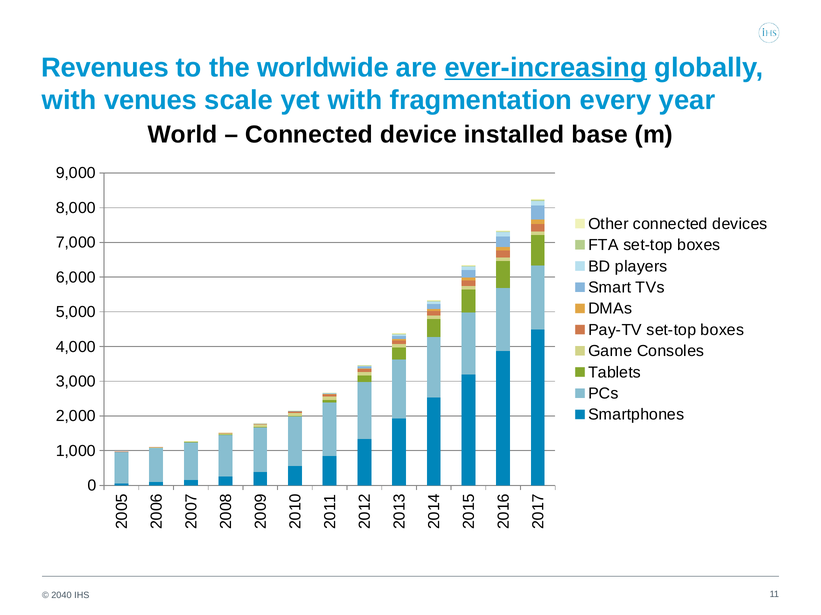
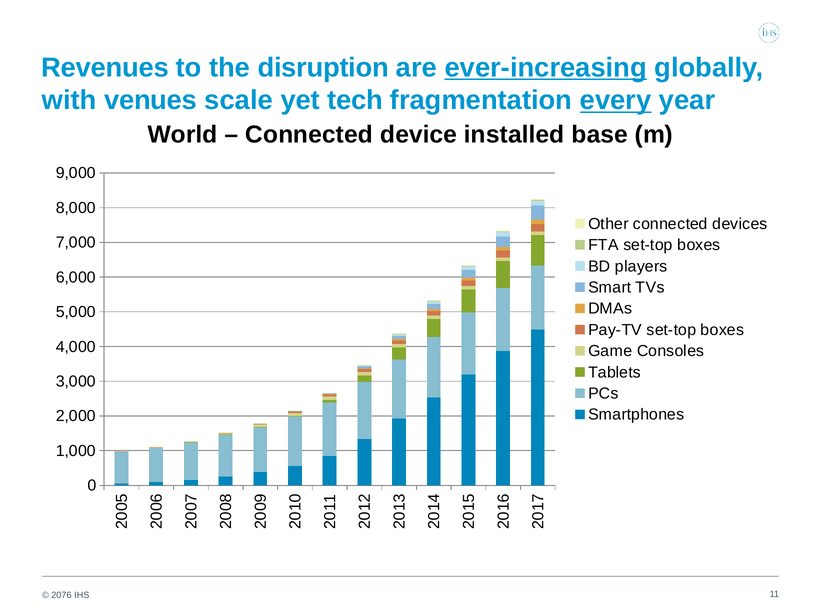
worldwide: worldwide -> disruption (323, 68)
yet with: with -> tech (355, 101)
every underline: none -> present (616, 101)
2040: 2040 -> 2076 (61, 596)
